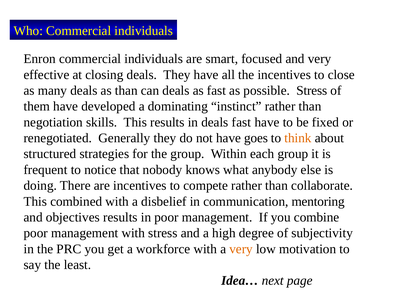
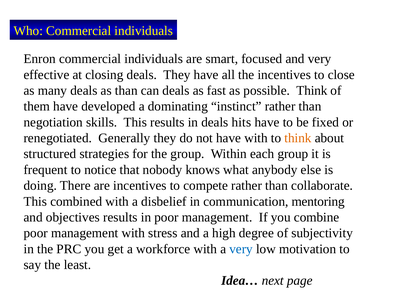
possible Stress: Stress -> Think (312, 90)
deals fast: fast -> hits (241, 122)
have goes: goes -> with (256, 138)
very colour: orange -> blue (241, 248)
